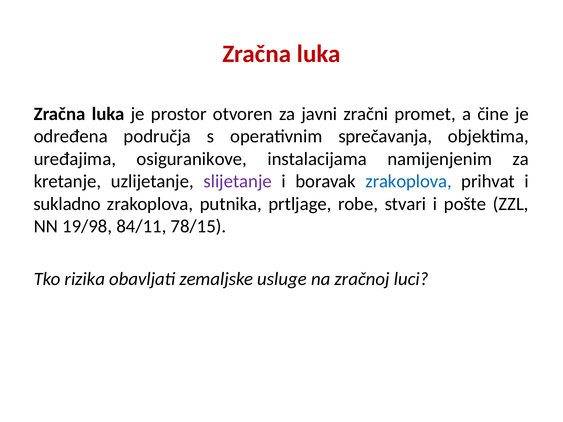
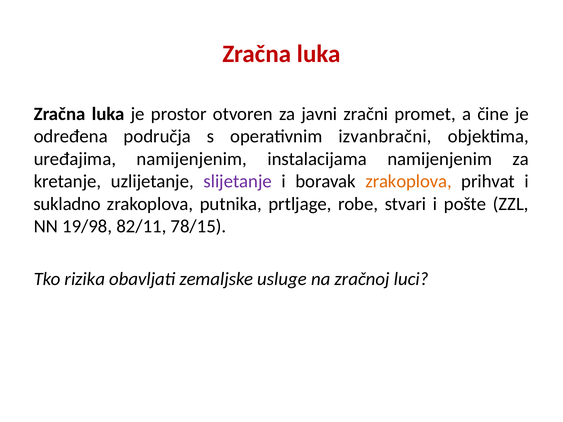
sprečavanja: sprečavanja -> izvanbračni (385, 136)
uređajima osiguranikove: osiguranikove -> namijenjenim (192, 159)
zrakoplova colour: blue -> orange (409, 181)
84/11: 84/11 -> 82/11 (141, 227)
